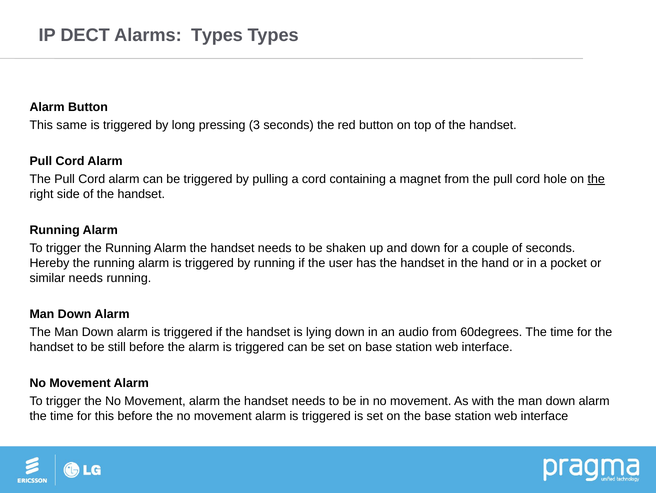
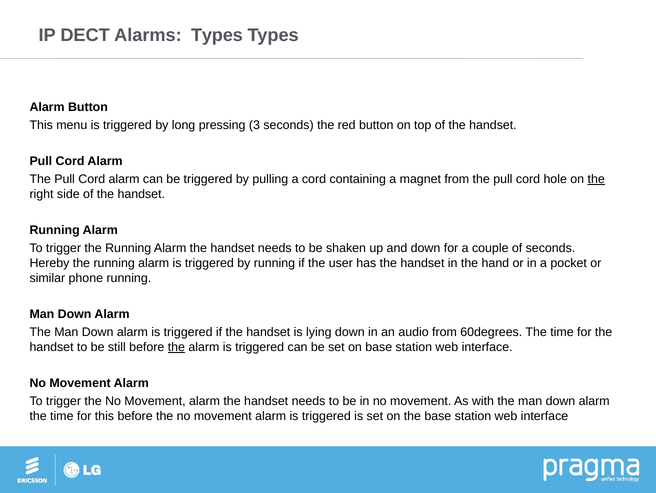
same: same -> menu (72, 125)
similar needs: needs -> phone (86, 278)
the underline: none -> present (176, 347)
